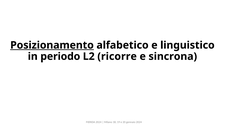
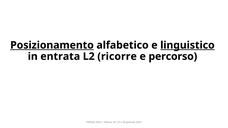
linguistico underline: none -> present (187, 45)
periodo: periodo -> entrata (60, 57)
sincrona: sincrona -> percorso (173, 57)
